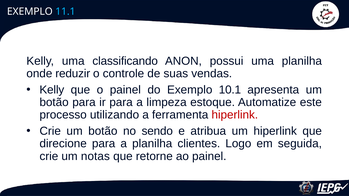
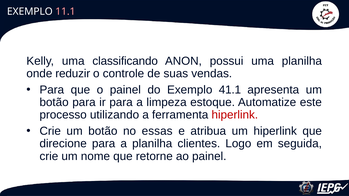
11.1 colour: light blue -> pink (65, 12)
Kelly: Kelly -> Para (52, 90)
10.1: 10.1 -> 41.1 (230, 90)
sendo: sendo -> essas (157, 131)
notas: notas -> nome (95, 156)
